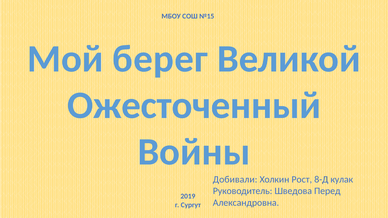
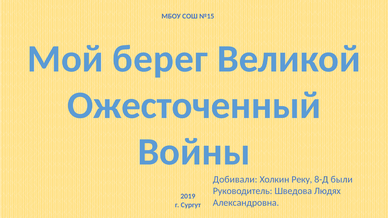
Рост: Рост -> Реку (302, 180)
кулак: кулак -> были (342, 180)
Перед: Перед -> Людях (327, 191)
